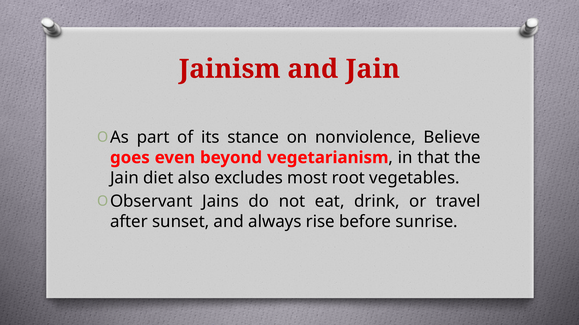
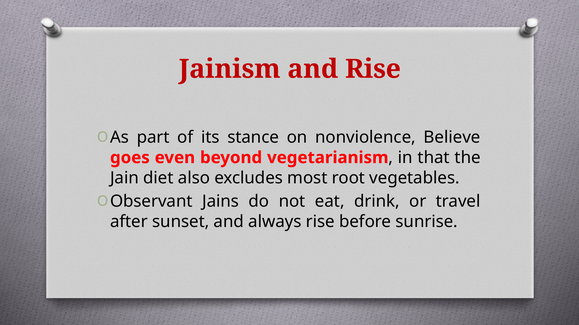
and Jain: Jain -> Rise (373, 69)
